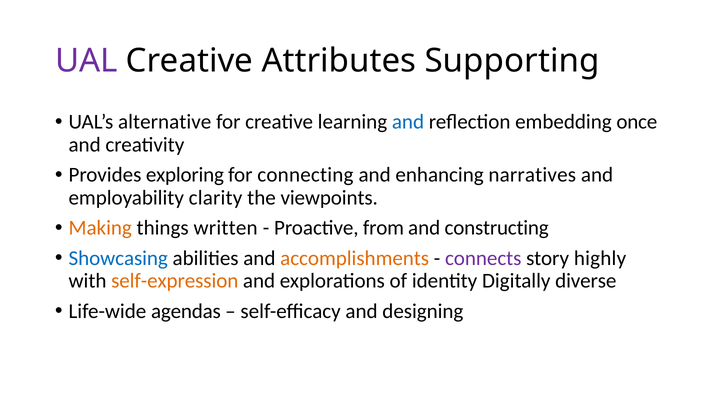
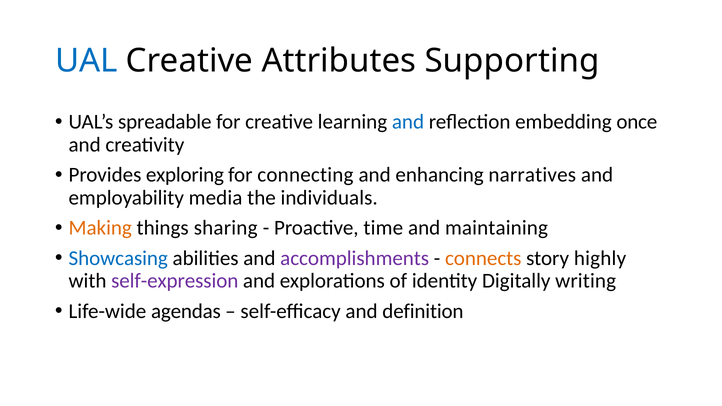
UAL colour: purple -> blue (86, 61)
alternative: alternative -> spreadable (165, 122)
clarity: clarity -> media (216, 198)
viewpoints: viewpoints -> individuals (329, 198)
written: written -> sharing (226, 228)
from: from -> time (383, 228)
constructing: constructing -> maintaining (496, 228)
accomplishments colour: orange -> purple (355, 258)
connects colour: purple -> orange (483, 258)
self-expression colour: orange -> purple (175, 281)
diverse: diverse -> writing (586, 281)
designing: designing -> definition (423, 311)
